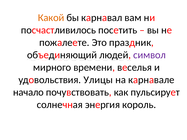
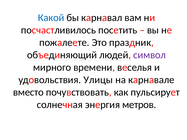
Какой colour: orange -> blue (51, 18)
начало: начало -> вместо (28, 92)
король: король -> метров (139, 105)
